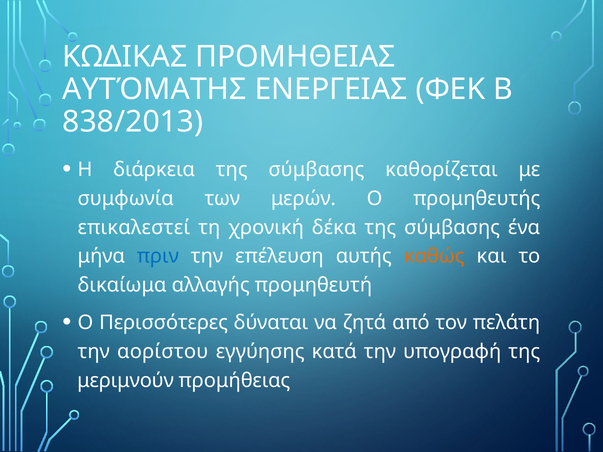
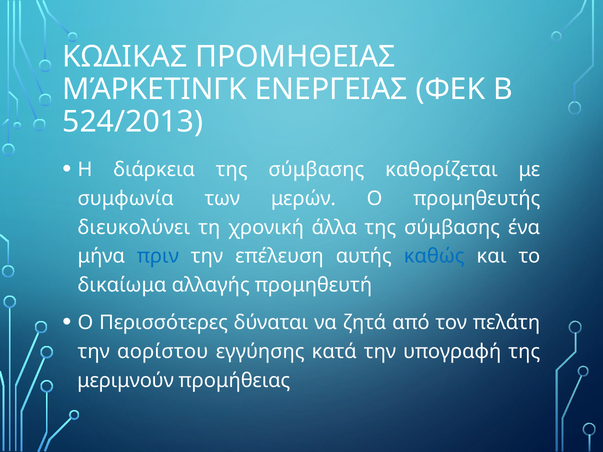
ΑΥΤΌΜΑΤΗΣ: ΑΥΤΌΜΑΤΗΣ -> ΜΆΡΚΕΤΙΝΓΚ (155, 89)
838/2013: 838/2013 -> 524/2013 (133, 122)
επικαλεστεί: επικαλεστεί -> διευκολύνει (134, 228)
δέκα: δέκα -> άλλα (334, 228)
καθώς colour: orange -> blue (434, 256)
